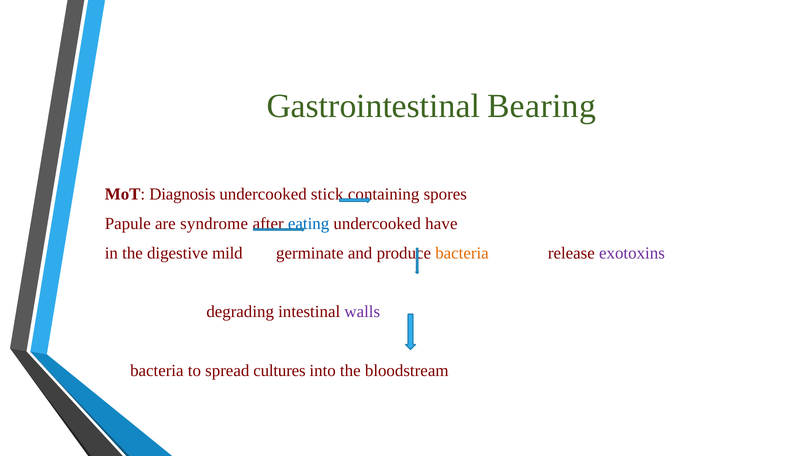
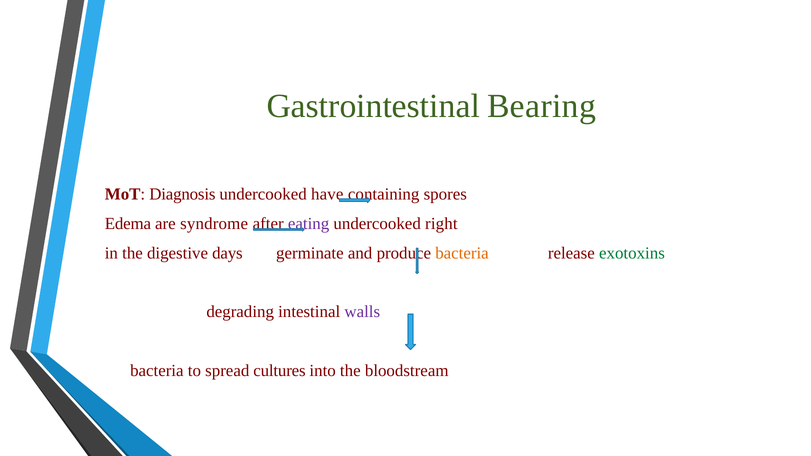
stick: stick -> have (327, 194)
Papule: Papule -> Edema (128, 224)
eating colour: blue -> purple (309, 224)
have: have -> right (441, 224)
mild: mild -> days (227, 253)
exotoxins colour: purple -> green (632, 253)
